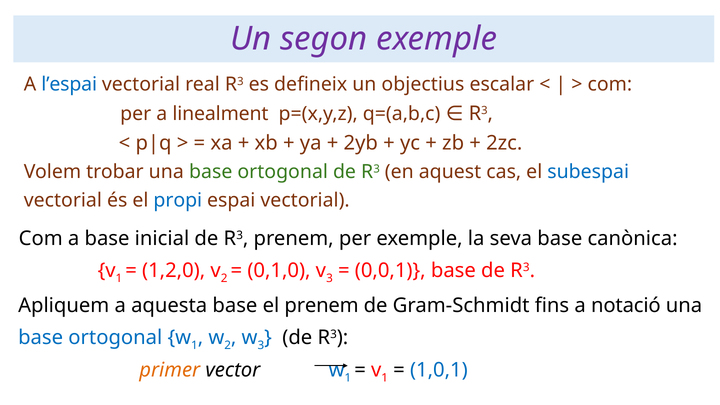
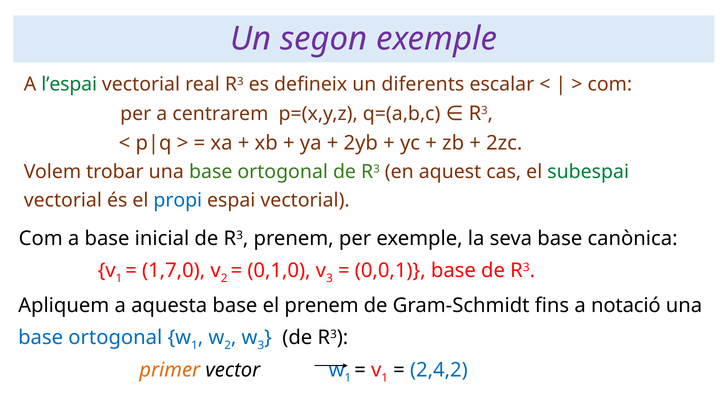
l’espai colour: blue -> green (69, 84)
objectius: objectius -> diferents (423, 84)
linealment: linealment -> centrarem (220, 114)
subespai colour: blue -> green (588, 172)
1,2,0: 1,2,0 -> 1,7,0 (174, 270)
1,0,1: 1,0,1 -> 2,4,2 (439, 370)
